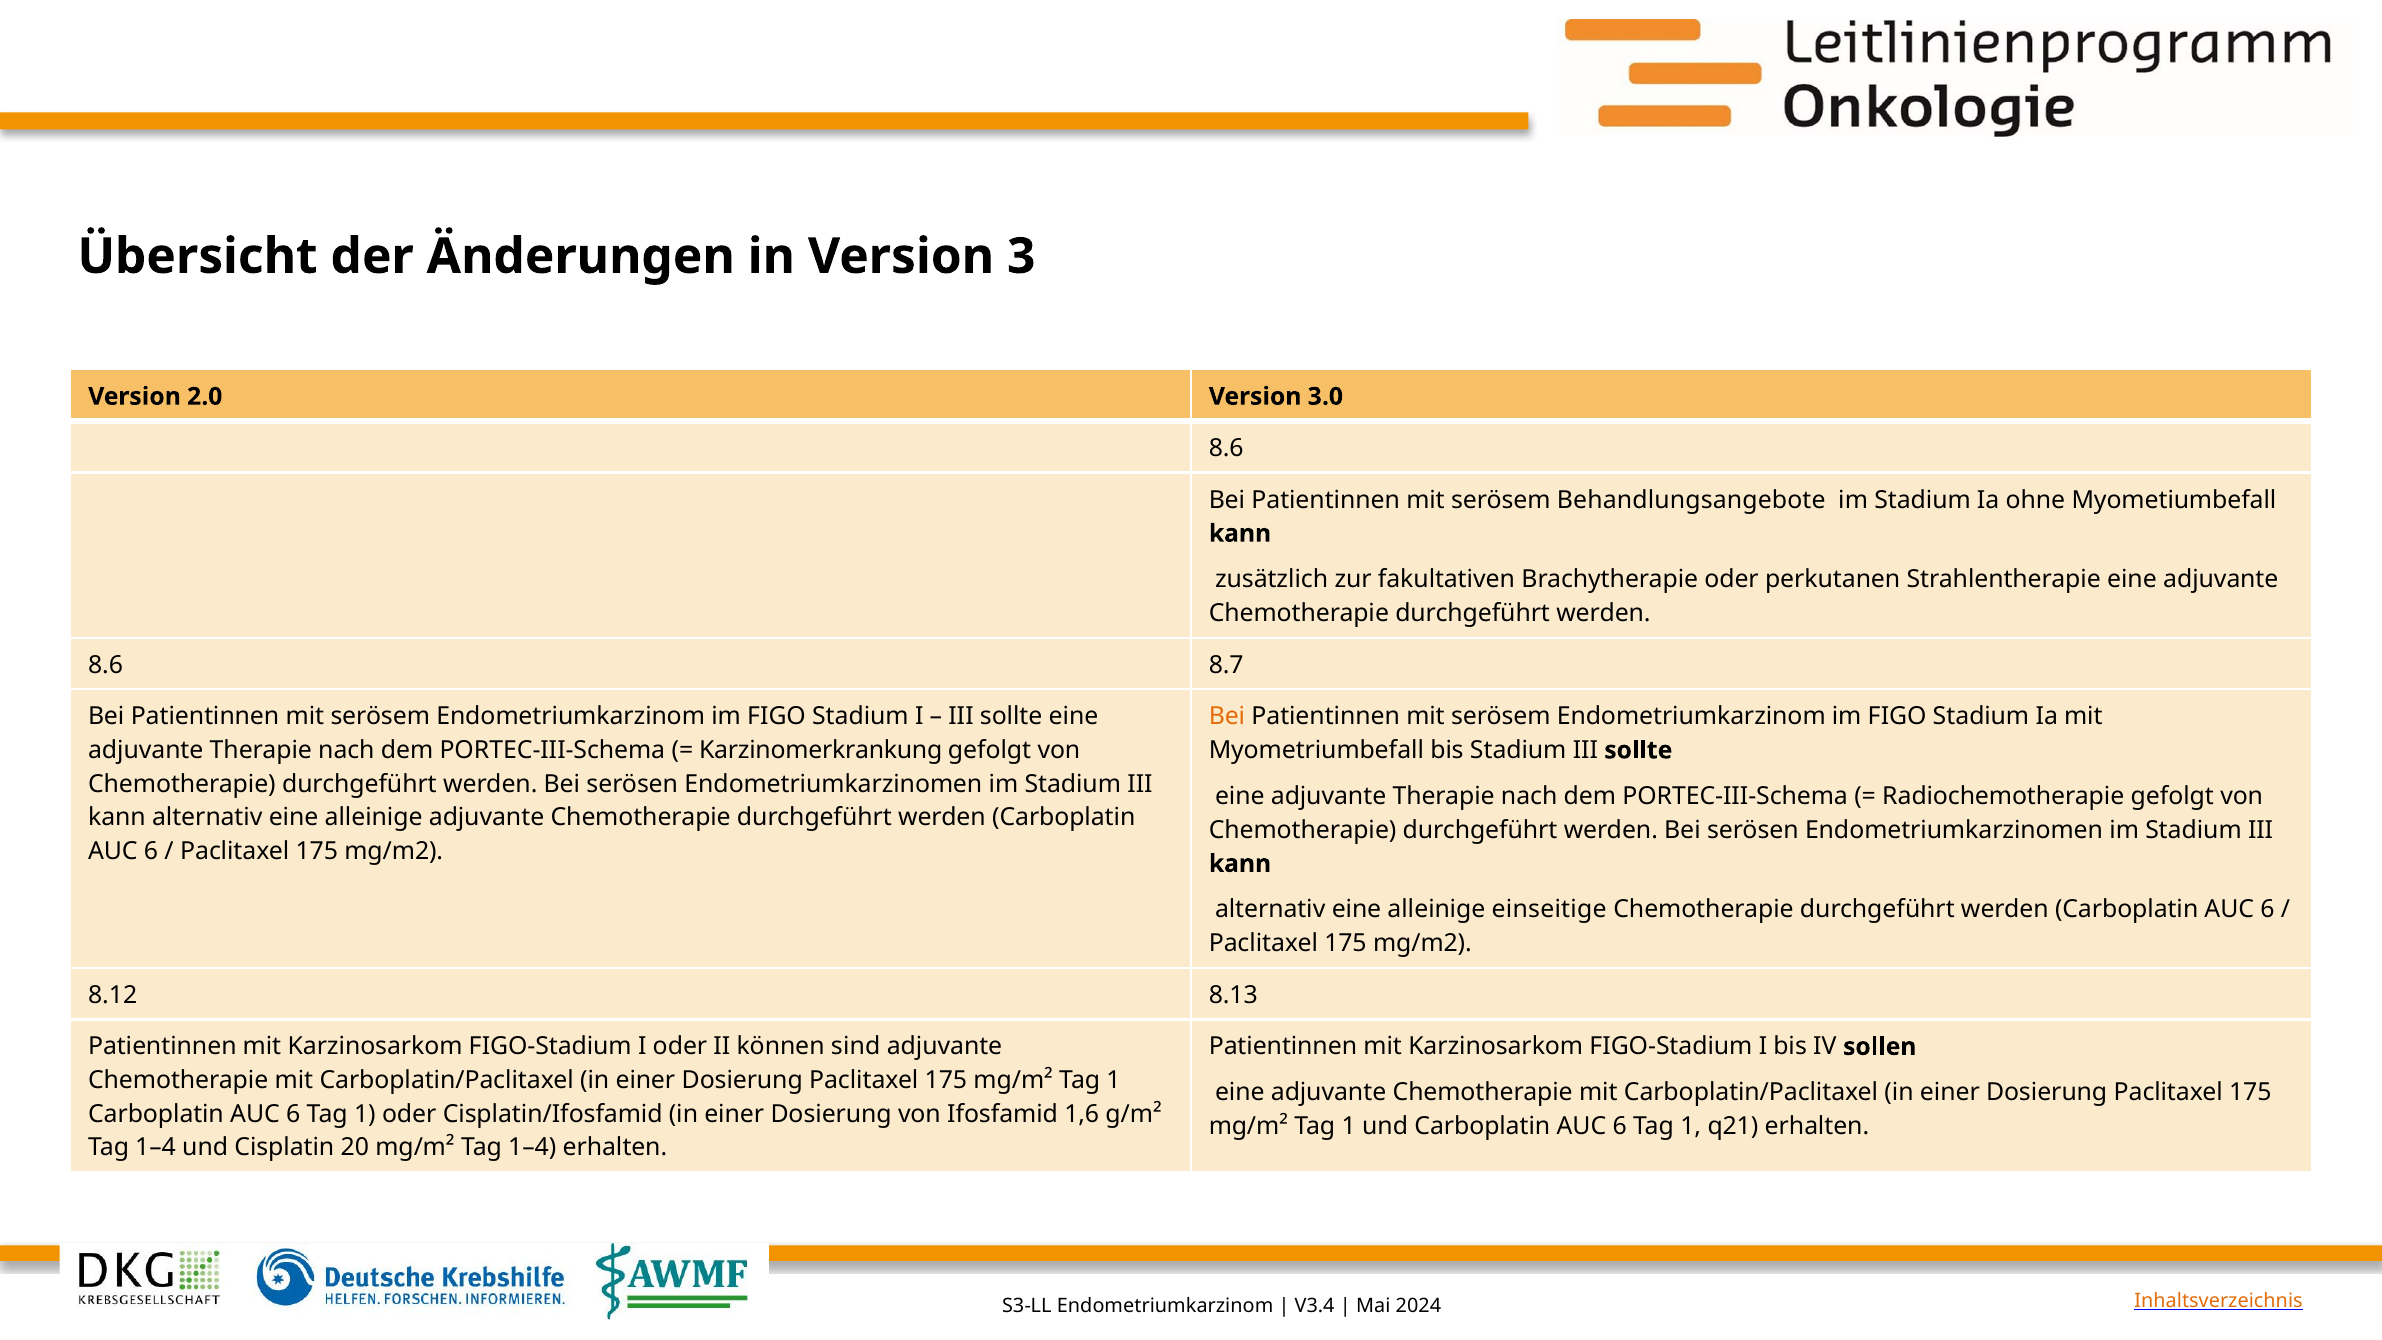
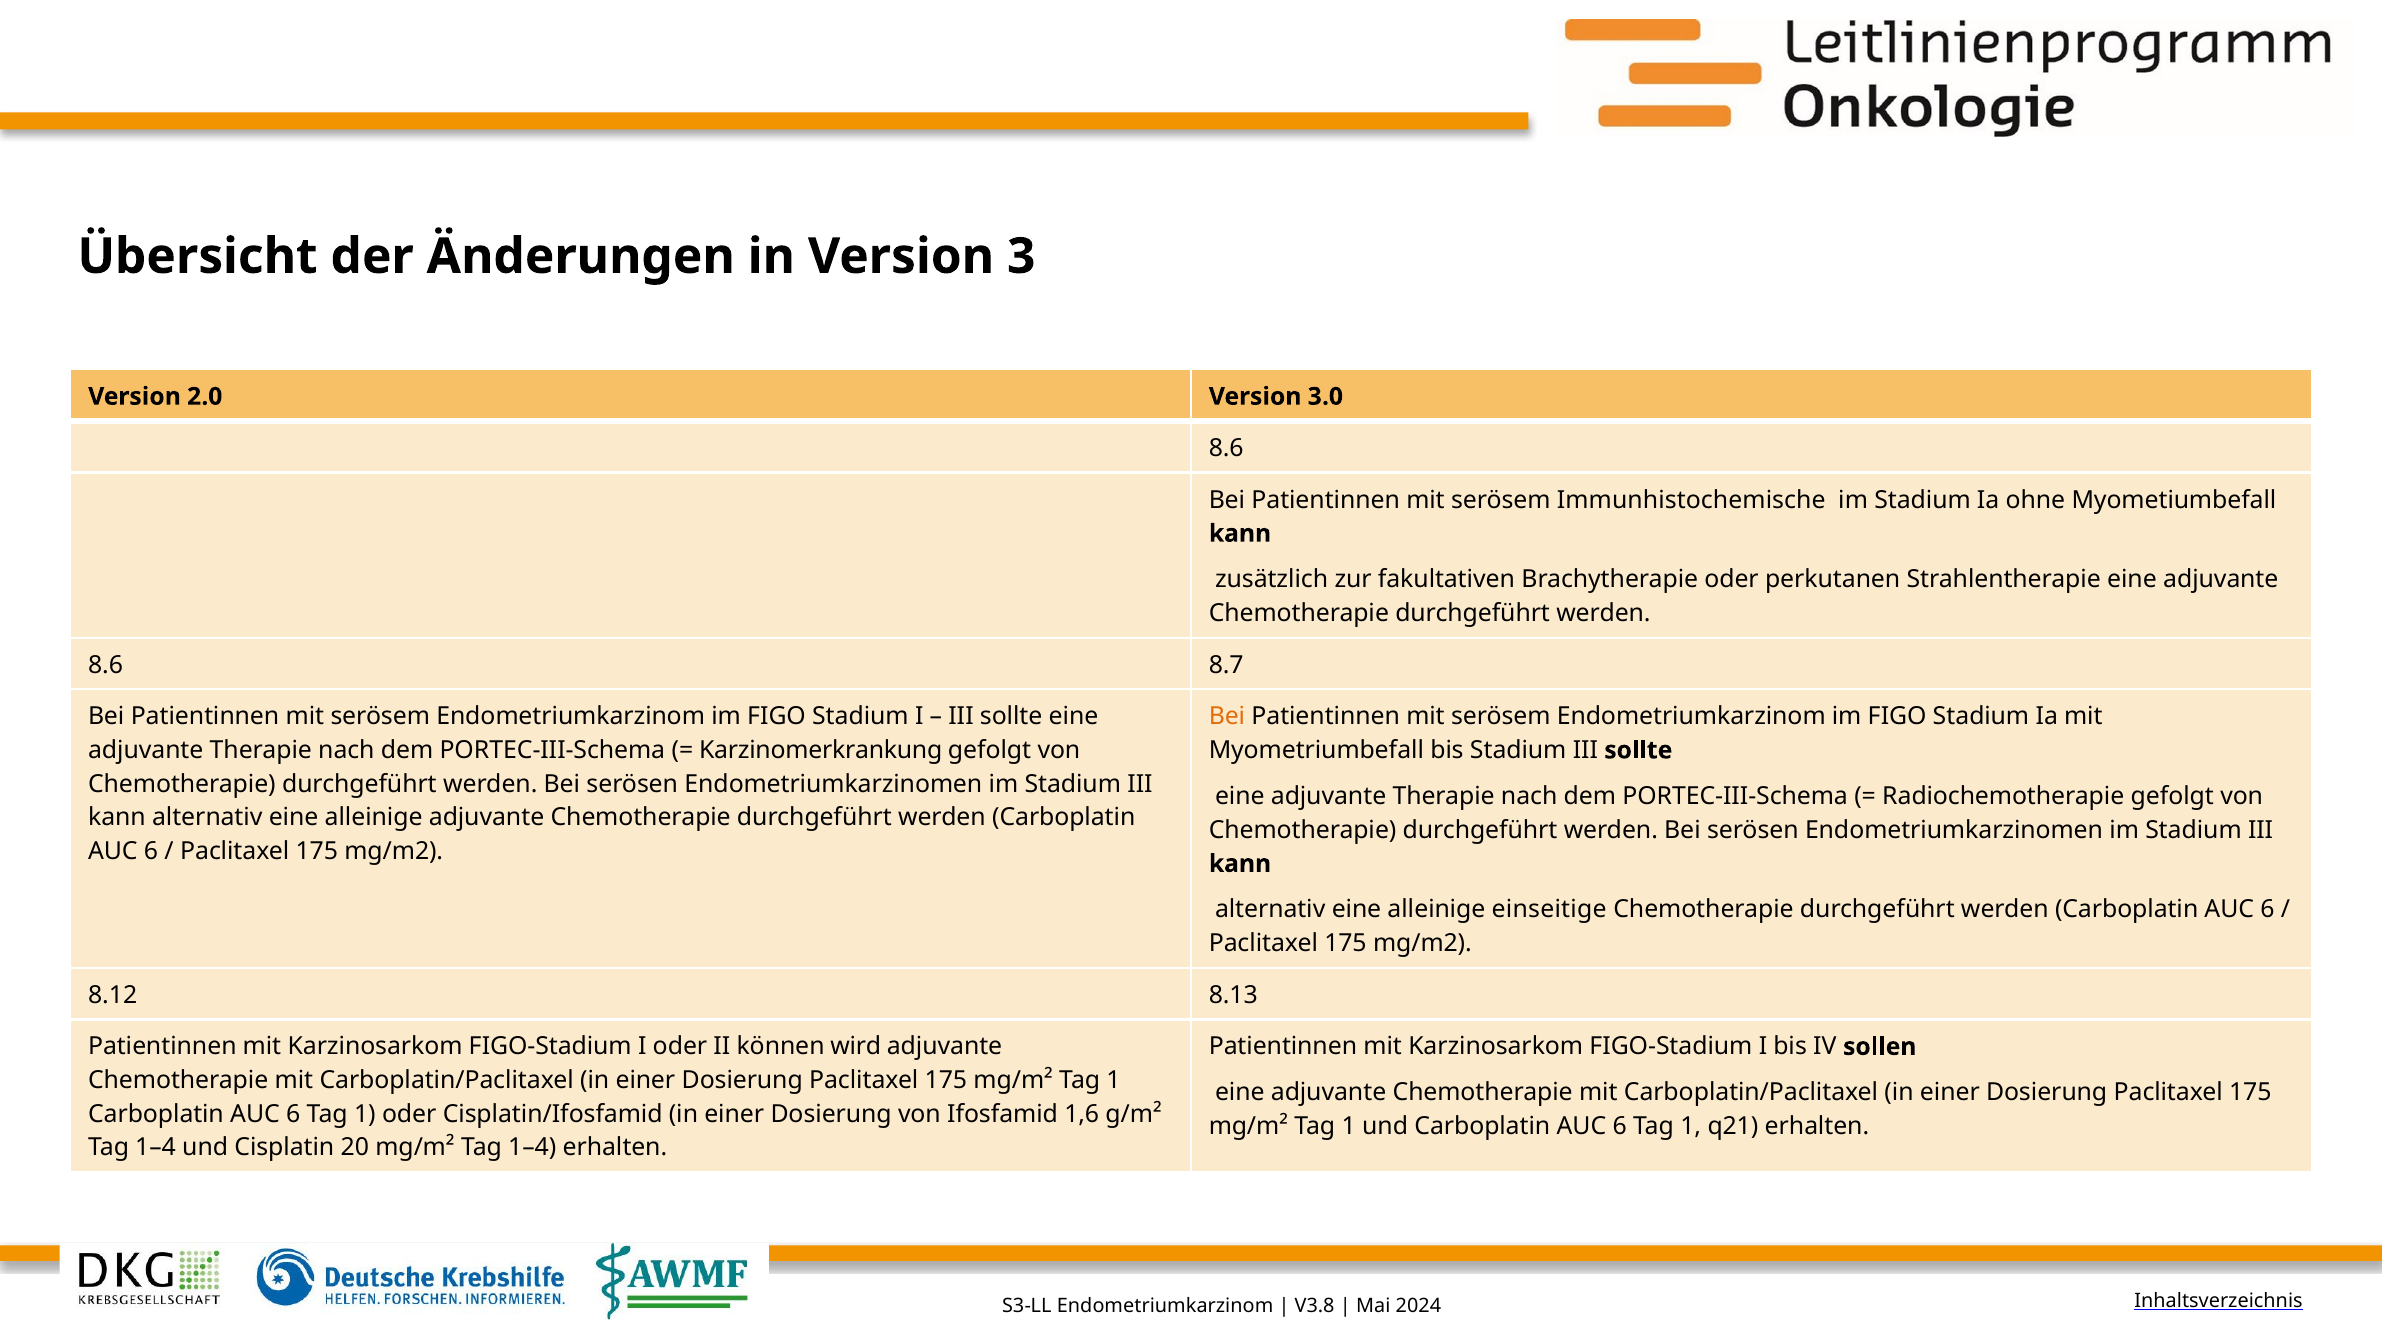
Behandlungsangebote: Behandlungsangebote -> Immunhistochemische (1691, 500)
sind: sind -> wird (856, 1047)
V3.4: V3.4 -> V3.8 (1315, 1306)
Inhaltsverzeichnis colour: orange -> black (2219, 1301)
